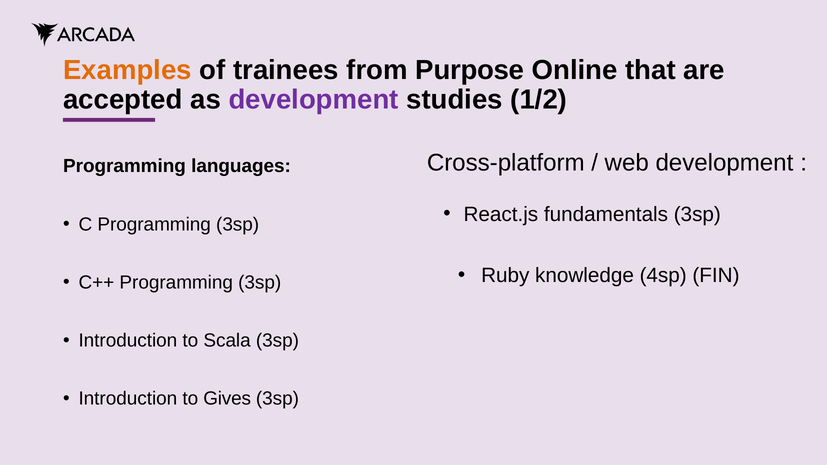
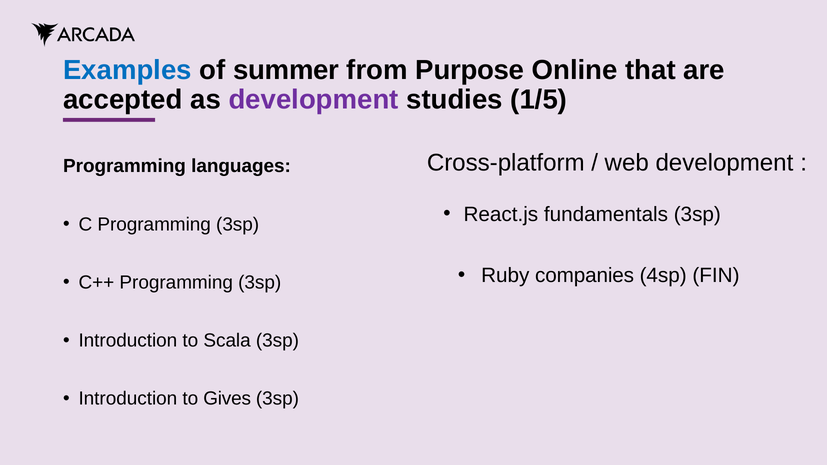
Examples colour: orange -> blue (127, 70)
trainees: trainees -> summer (286, 70)
1/2: 1/2 -> 1/5 (539, 100)
knowledge: knowledge -> companies (585, 276)
